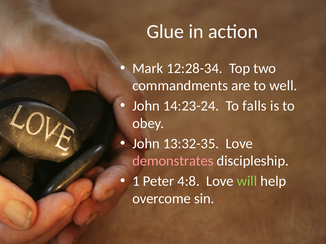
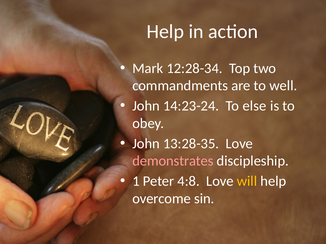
Glue: Glue -> Help (165, 32)
falls: falls -> else (255, 106)
13:32-35: 13:32-35 -> 13:28-35 (191, 144)
will colour: light green -> yellow (247, 182)
